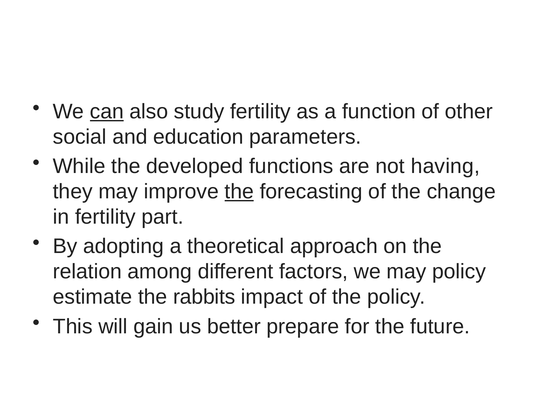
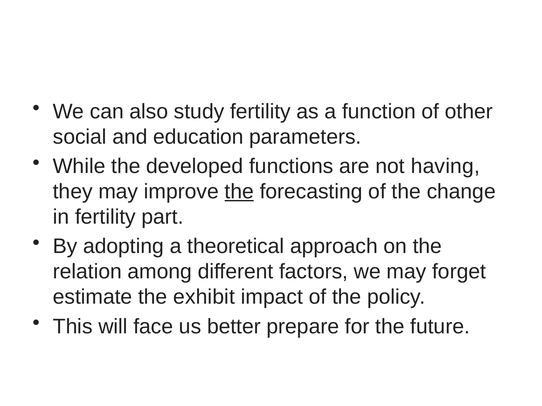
can underline: present -> none (107, 112)
may policy: policy -> forget (459, 272)
rabbits: rabbits -> exhibit (204, 297)
gain: gain -> face (153, 327)
